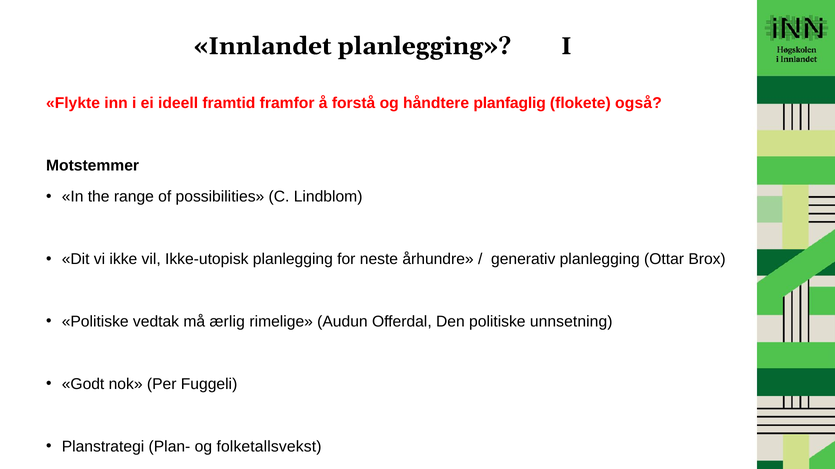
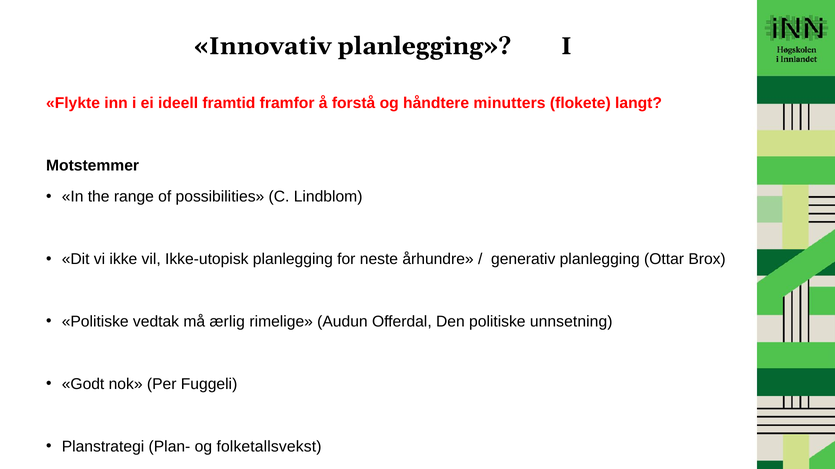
Innlandet: Innlandet -> Innovativ (262, 46)
planfaglig: planfaglig -> minutters (509, 103)
også: også -> langt (639, 103)
